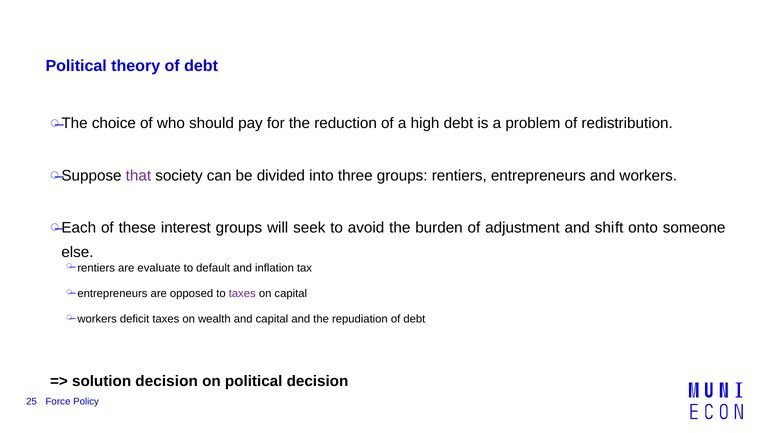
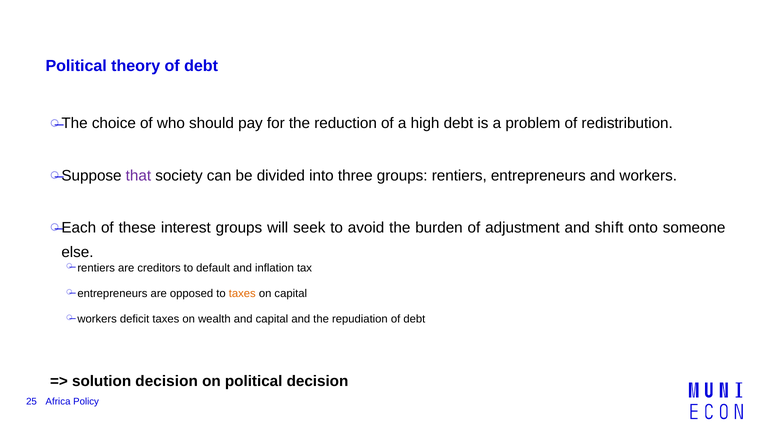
evaluate: evaluate -> creditors (159, 268)
taxes colour: purple -> orange (242, 294)
Force: Force -> Africa (58, 402)
